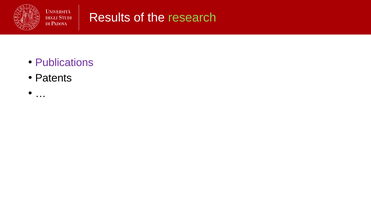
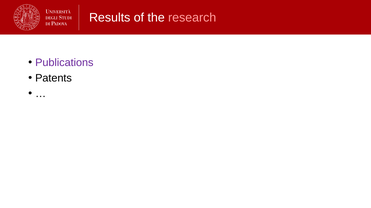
research colour: light green -> pink (192, 18)
